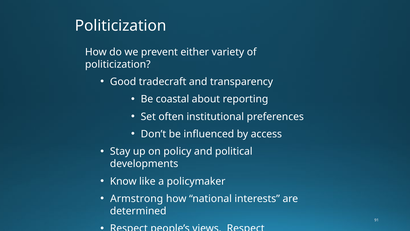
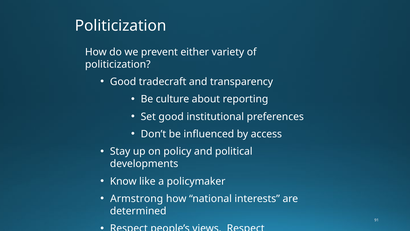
coastal: coastal -> culture (172, 99)
Set often: often -> good (171, 116)
